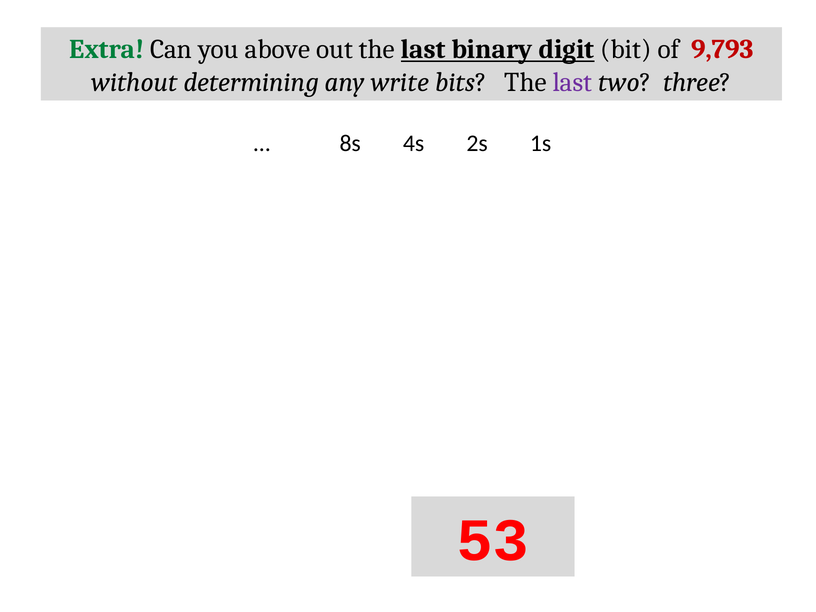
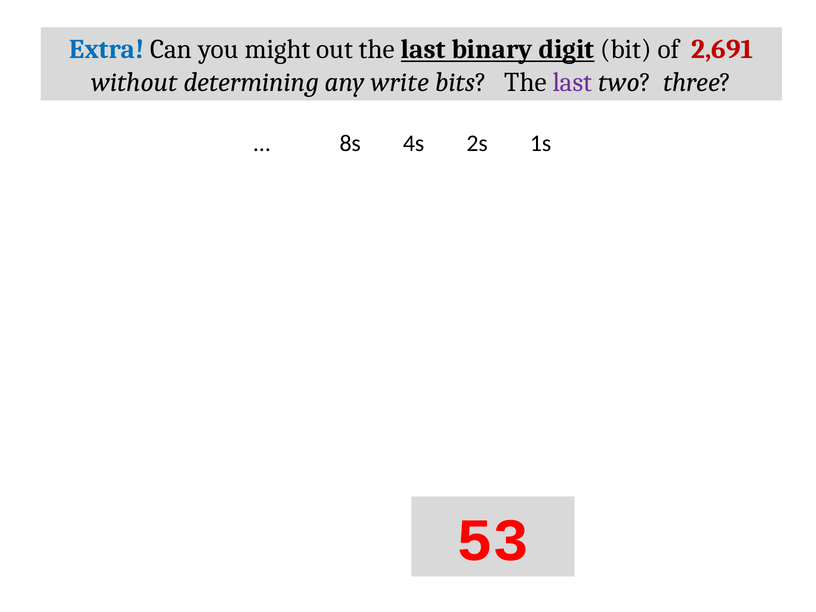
Extra colour: green -> blue (107, 49)
above: above -> might (277, 49)
9,793: 9,793 -> 2,691 (722, 49)
